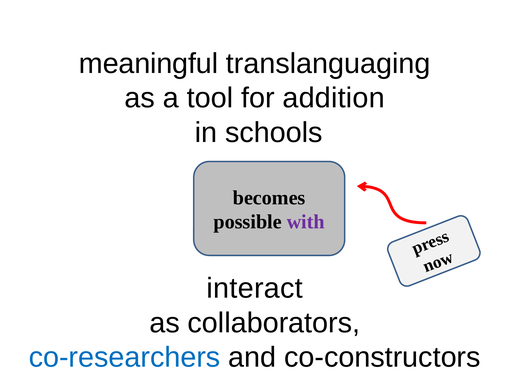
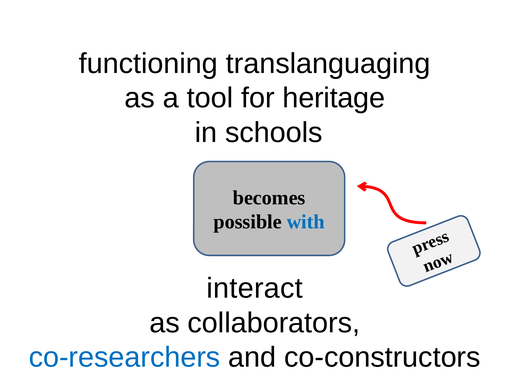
meaningful: meaningful -> functioning (148, 63)
addition: addition -> heritage (334, 98)
with colour: purple -> blue (306, 222)
